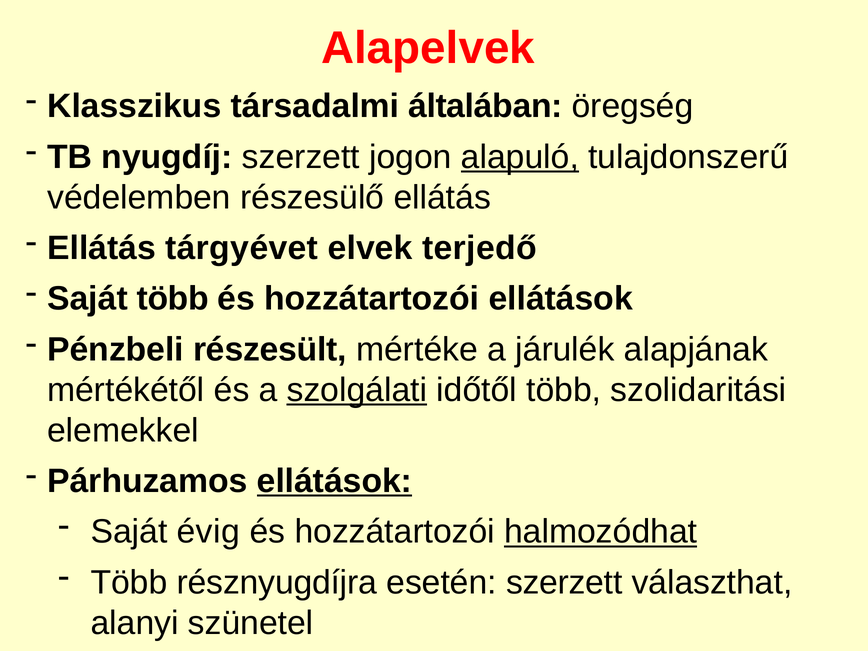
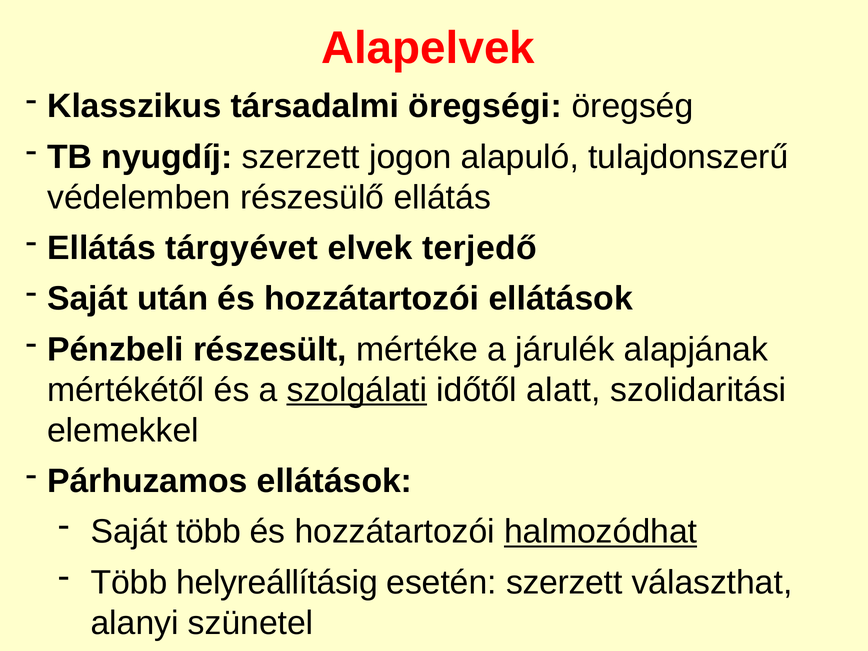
általában: általában -> öregségi (485, 106)
alapuló underline: present -> none (520, 157)
Saját több: több -> után (173, 299)
időtől több: több -> alatt (564, 390)
ellátások underline: present -> none (335, 481)
Saját évig: évig -> több (209, 532)
résznyugdíjra: résznyugdíjra -> helyreállításig (277, 582)
